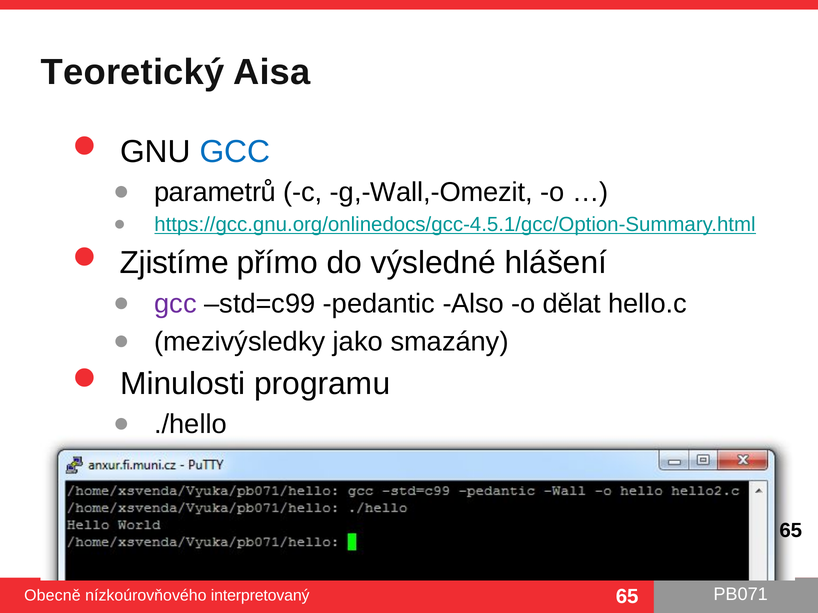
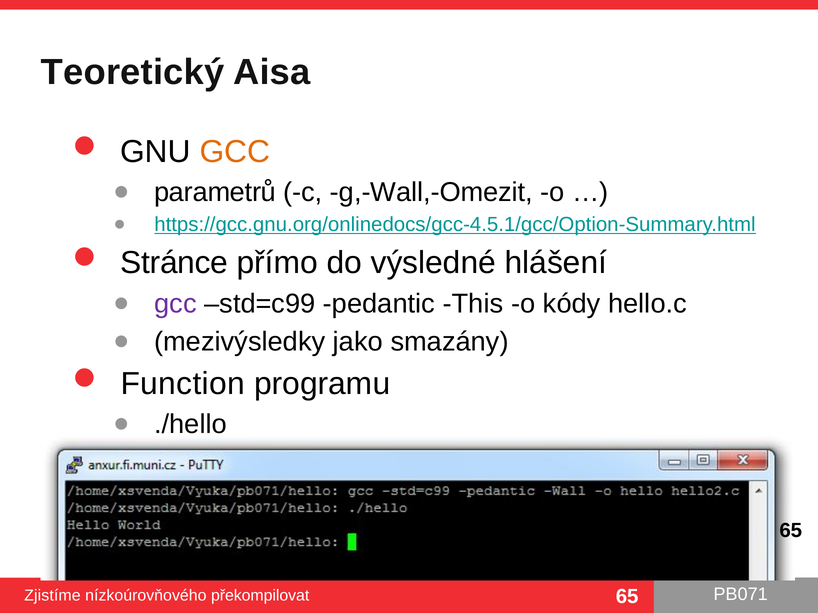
GCC colour: blue -> orange (235, 152)
Zjistíme: Zjistíme -> Stránce (174, 263)
Also: Also -> This (473, 304)
dělat: dělat -> kódy (572, 304)
Minulosti: Minulosti -> Function (183, 384)
Obecně: Obecně -> Zjistíme (52, 596)
interpretovaný: interpretovaný -> překompilovat (260, 596)
